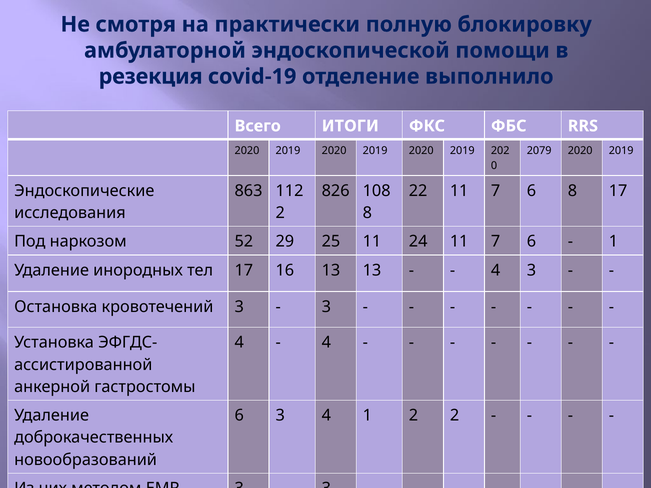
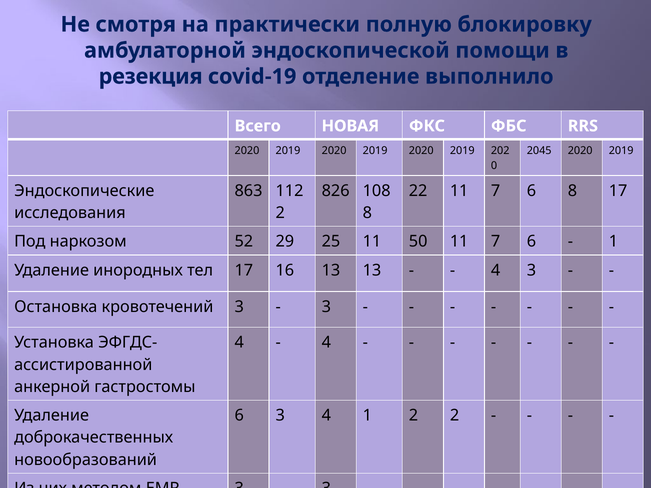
ИТОГИ: ИТОГИ -> НОВАЯ (350, 126)
2079: 2079 -> 2045 (539, 151)
24: 24 -> 50 (418, 242)
